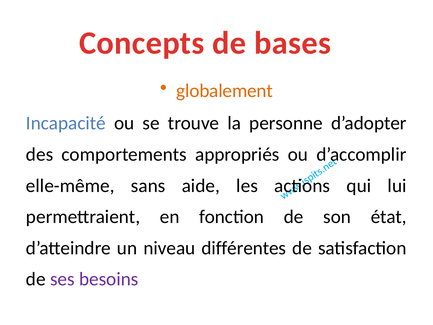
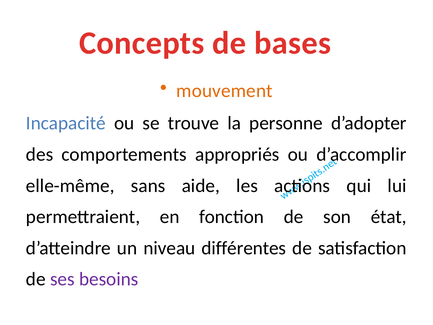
globalement: globalement -> mouvement (224, 91)
